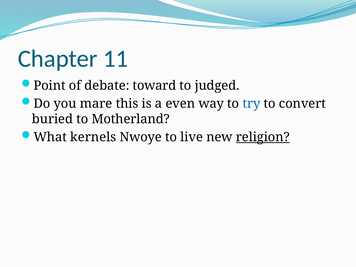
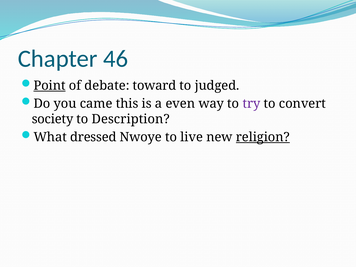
11: 11 -> 46 (116, 59)
Point underline: none -> present (50, 86)
mare: mare -> came (96, 104)
try colour: blue -> purple (251, 104)
buried: buried -> society (53, 119)
Motherland: Motherland -> Description (131, 119)
kernels: kernels -> dressed (93, 137)
